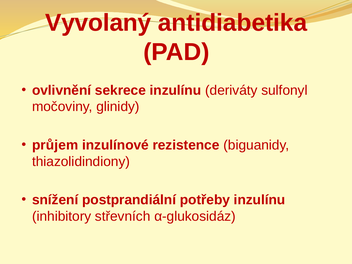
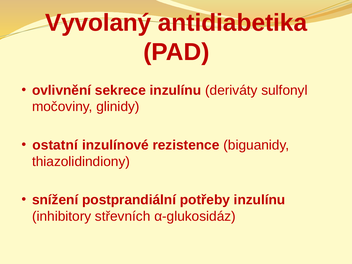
průjem: průjem -> ostatní (55, 145)
